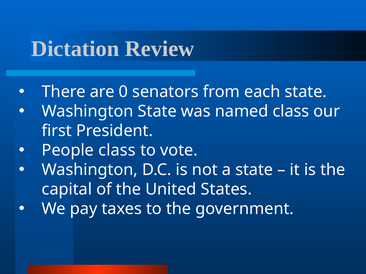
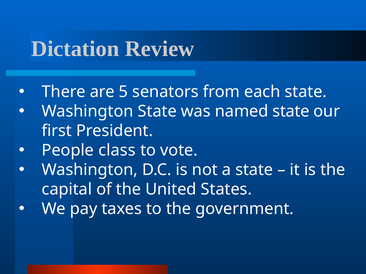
0: 0 -> 5 (123, 92)
named class: class -> state (291, 112)
